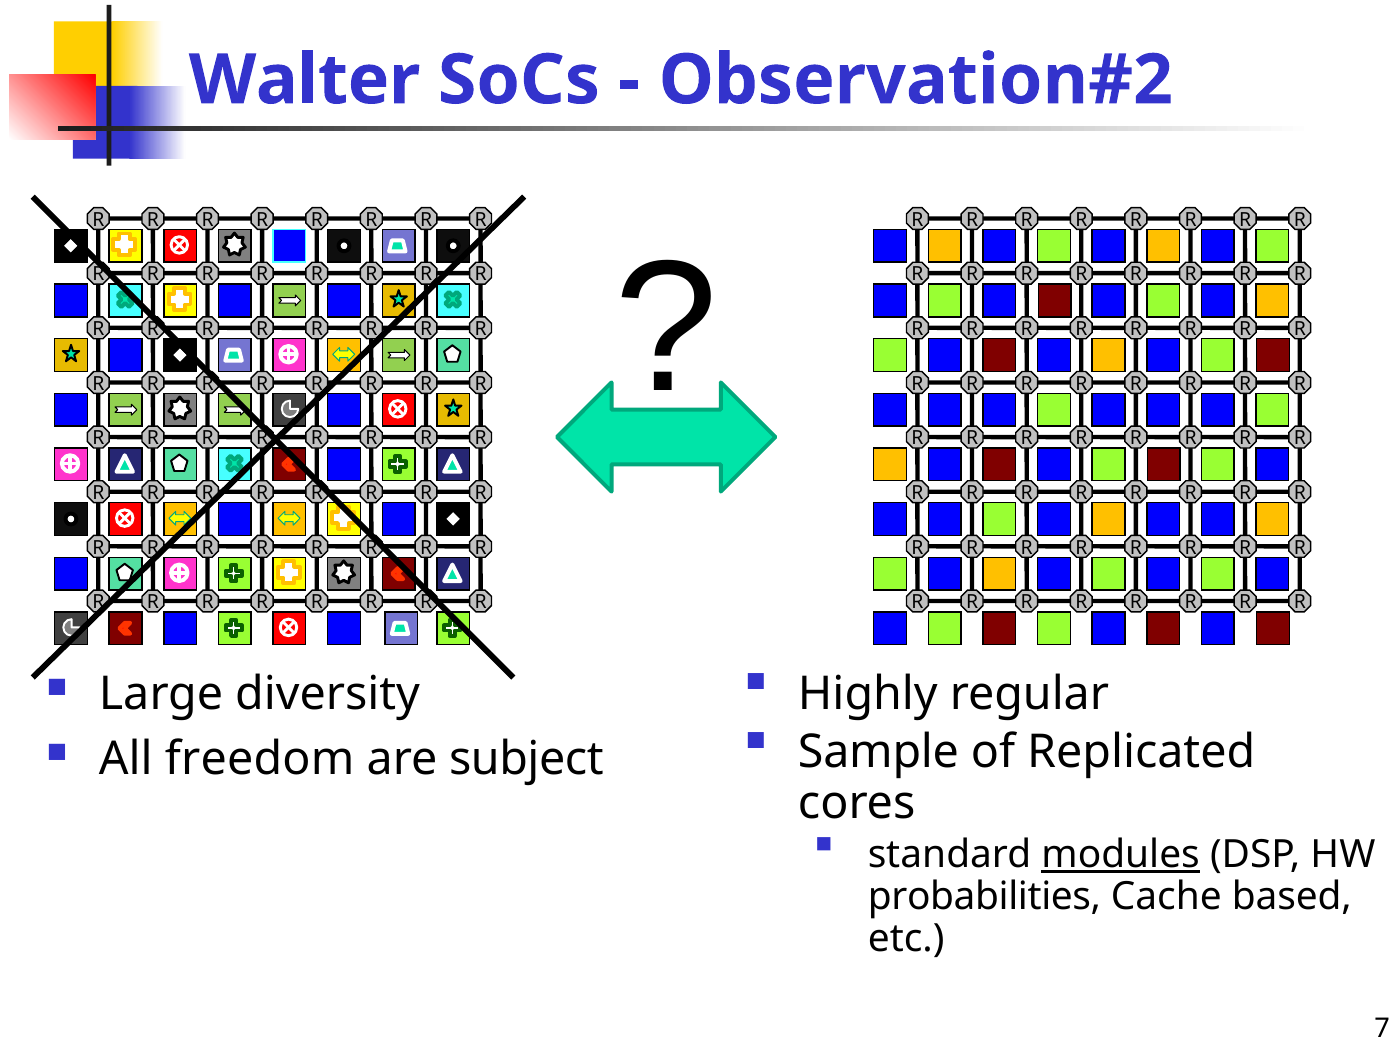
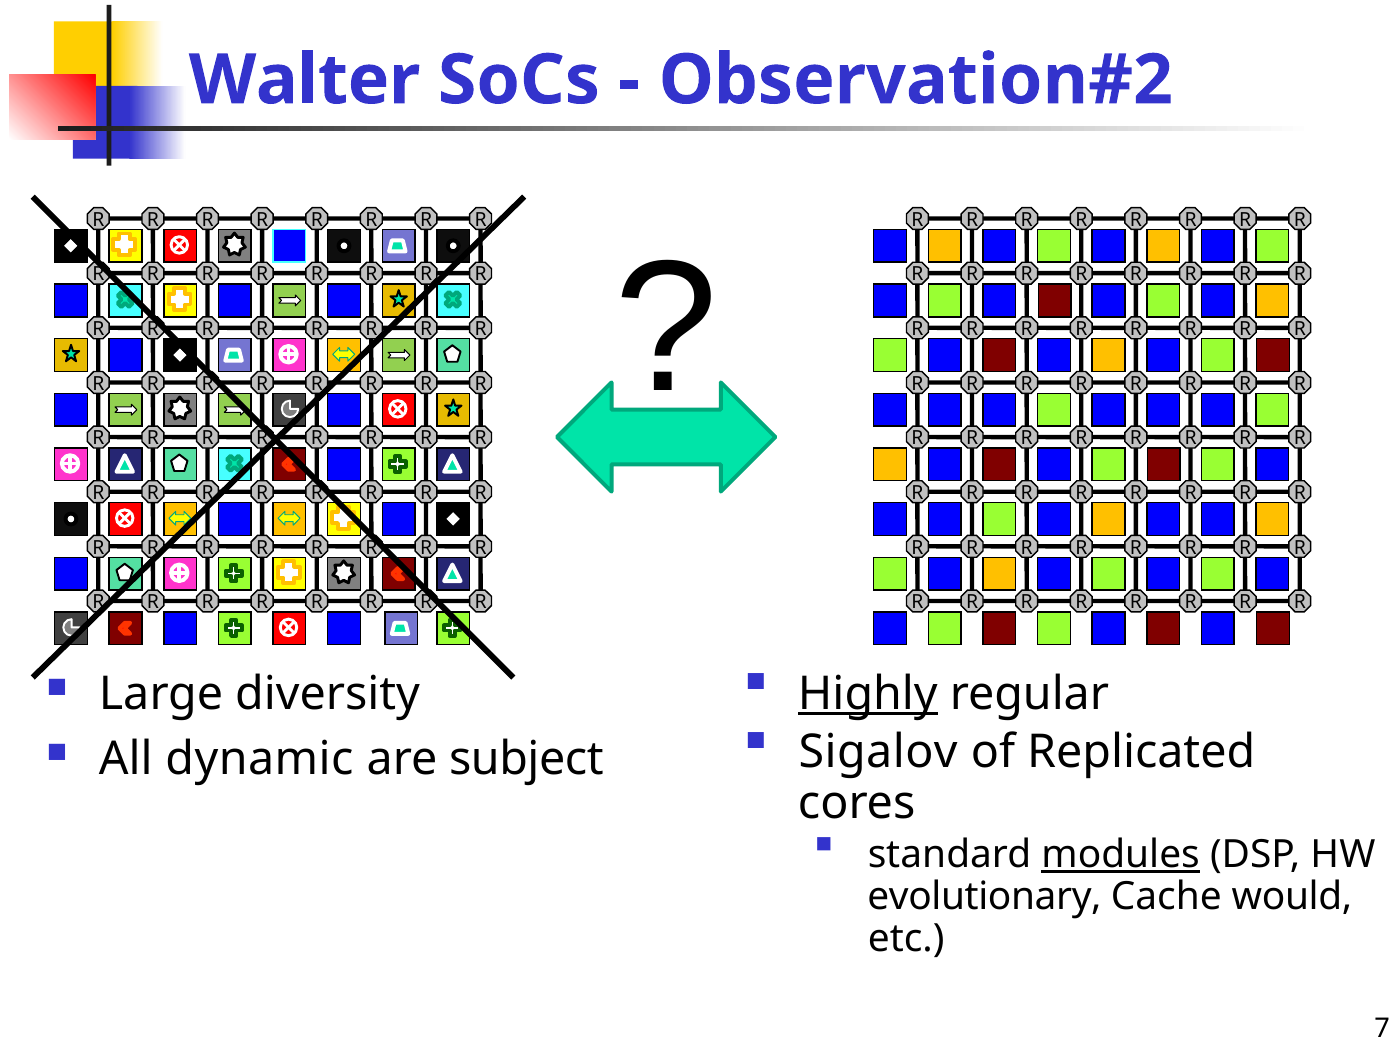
Highly underline: none -> present (868, 693)
Sample: Sample -> Sigalov (878, 752)
freedom: freedom -> dynamic (260, 759)
probabilities: probabilities -> evolutionary (984, 896)
based: based -> would (1292, 896)
